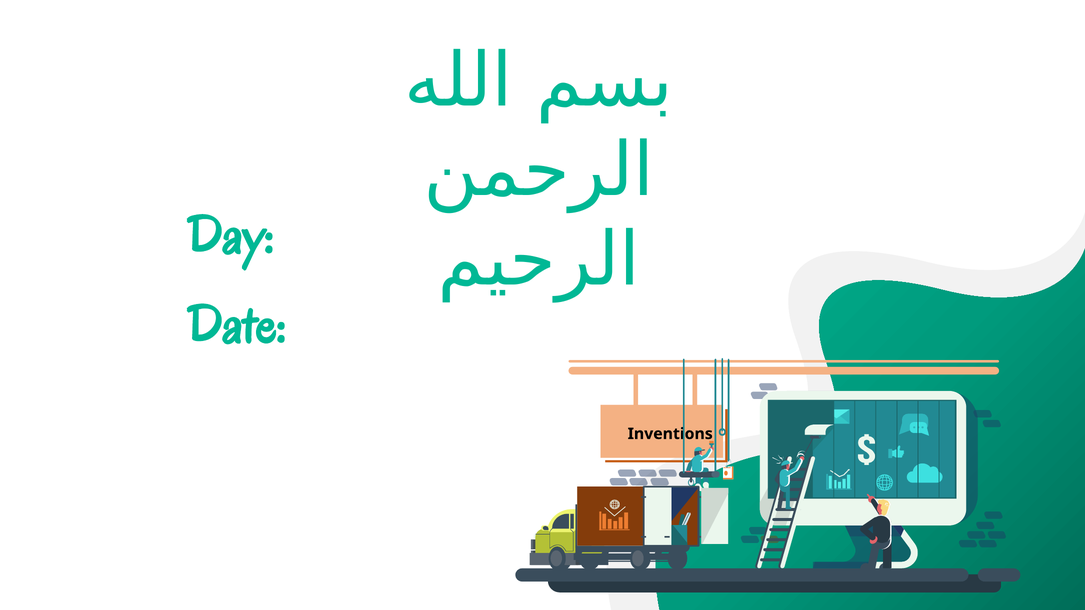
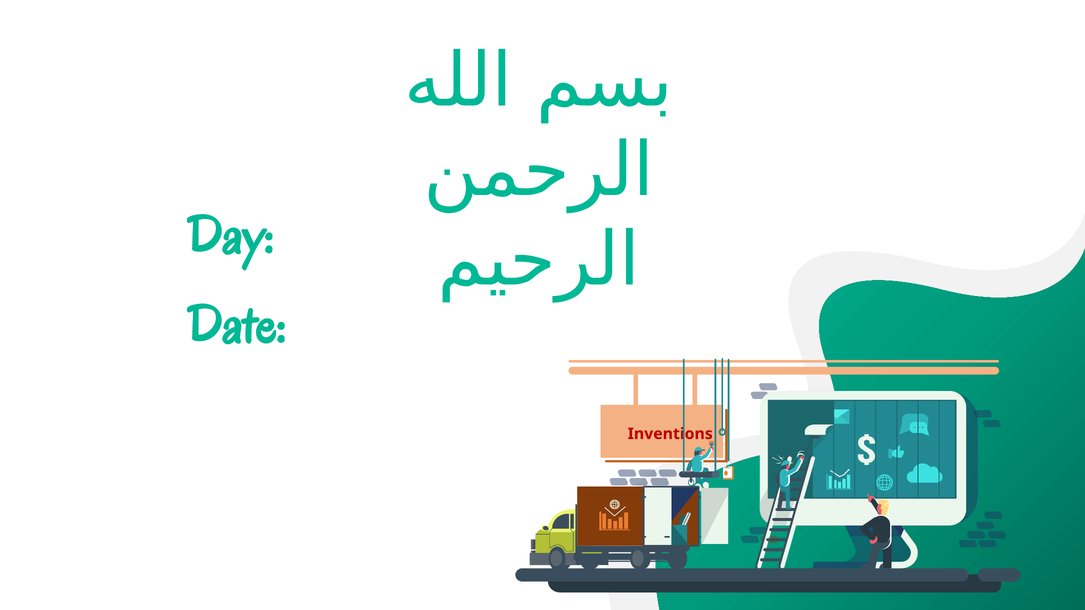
Inventions colour: black -> red (670, 434)
